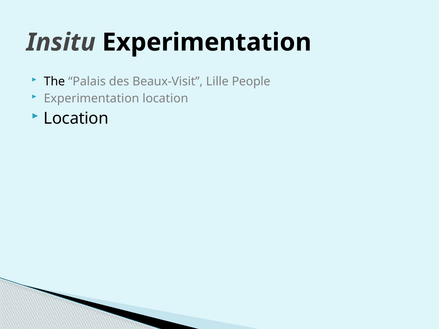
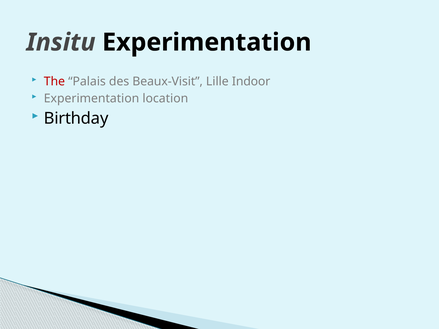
The colour: black -> red (54, 81)
People: People -> Indoor (251, 81)
Location: Location -> Birthday (76, 118)
